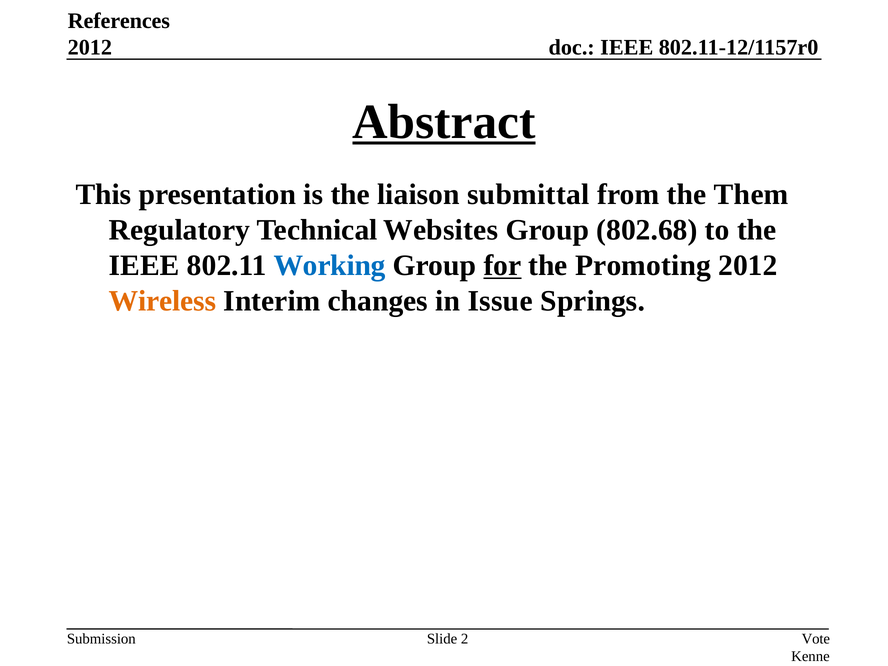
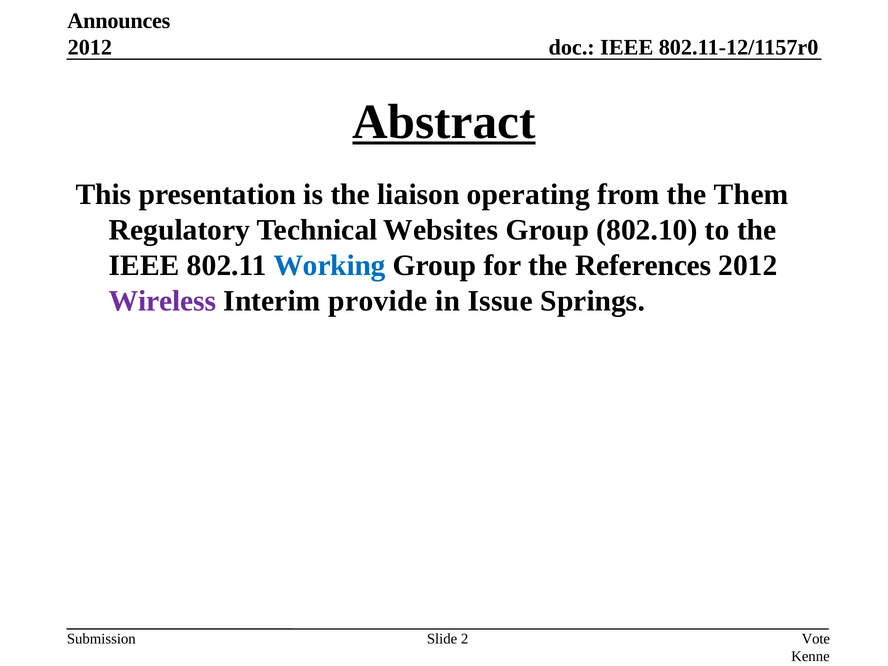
References: References -> Announces (119, 21)
submittal: submittal -> operating (528, 195)
802.68: 802.68 -> 802.10 (647, 230)
for underline: present -> none (502, 266)
Promoting: Promoting -> References (643, 266)
Wireless colour: orange -> purple (163, 301)
changes: changes -> provide (378, 301)
